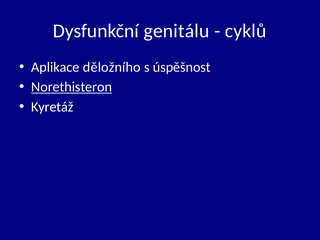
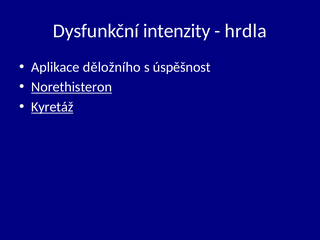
genitálu: genitálu -> intenzity (177, 31)
cyklů: cyklů -> hrdla (246, 31)
Kyretáž underline: none -> present (52, 107)
